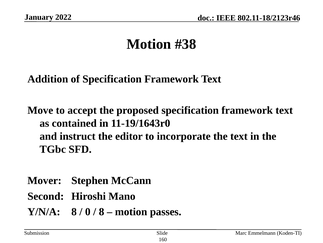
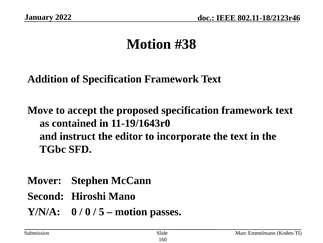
Y/N/A 8: 8 -> 0 (74, 211)
8: 8 -> 5 (102, 211)
